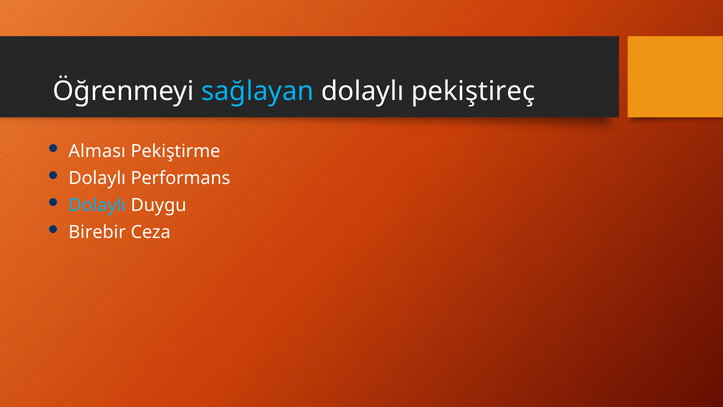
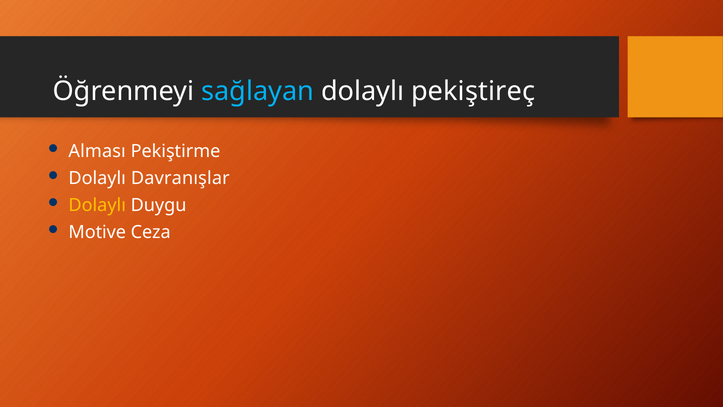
Performans: Performans -> Davranışlar (180, 178)
Dolaylı colour: light blue -> yellow (97, 205)
Birebir: Birebir -> Motive (97, 232)
